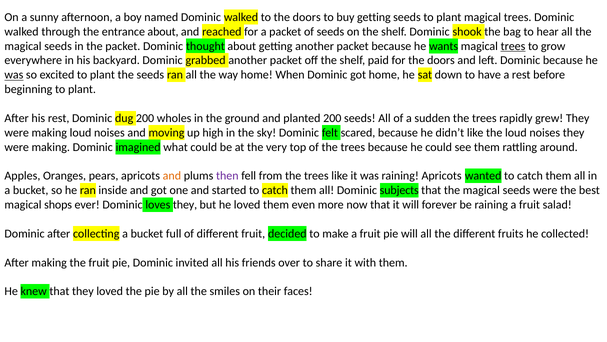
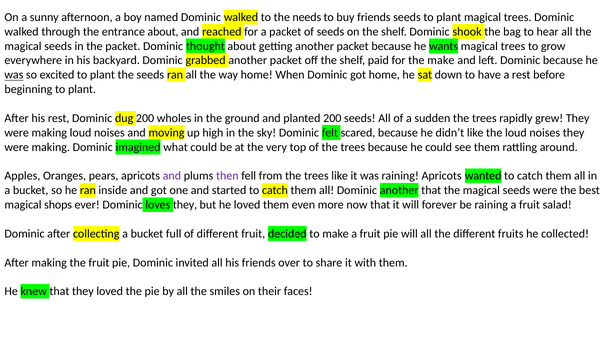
to the doors: doors -> needs (307, 17)
buy getting: getting -> friends (374, 17)
trees underline: present -> none (513, 46)
for the doors: doors -> make (441, 60)
and colour: orange -> purple (172, 176)
Dominic subjects: subjects -> another (399, 190)
